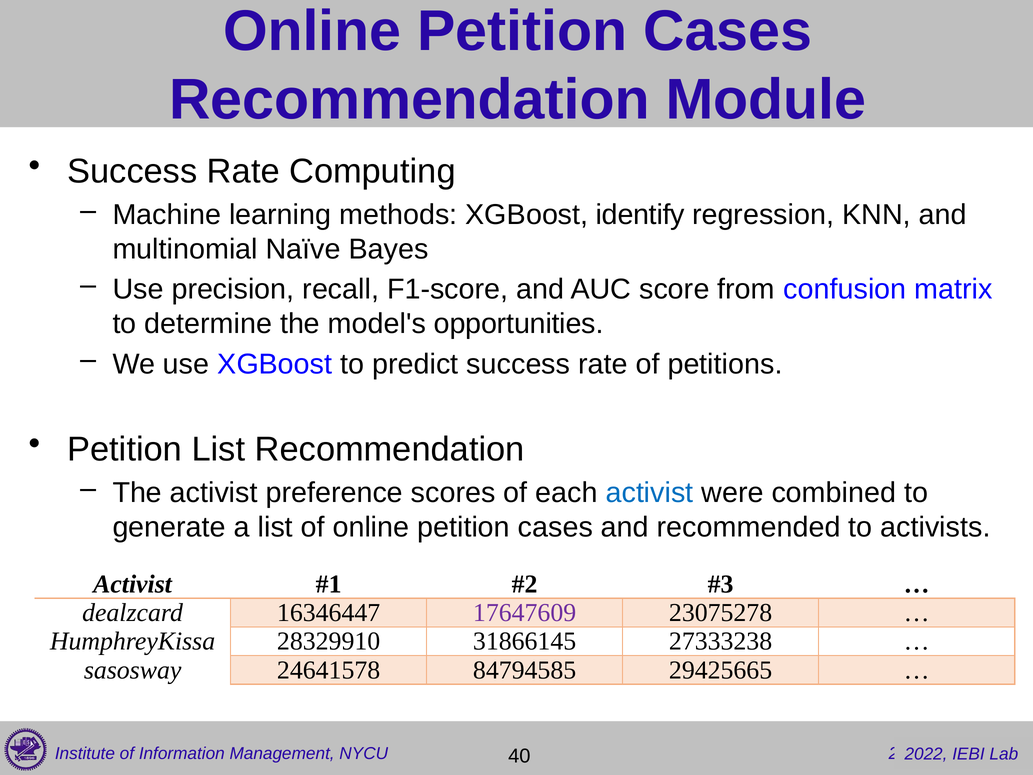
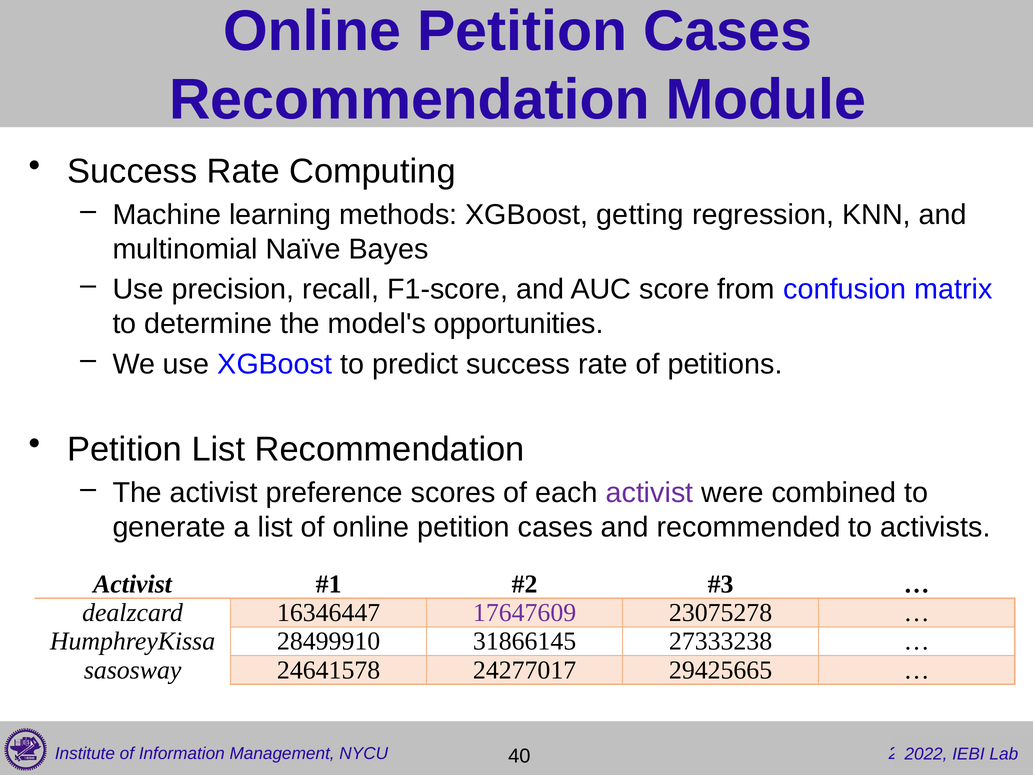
identify: identify -> getting (640, 215)
activist colour: blue -> purple (650, 493)
28329910: 28329910 -> 28499910 (329, 641)
84794585: 84794585 -> 24277017 (525, 670)
